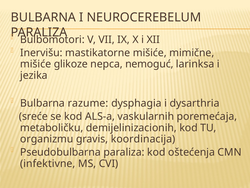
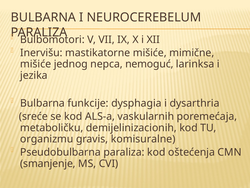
glikoze: glikoze -> jednog (71, 64)
razume: razume -> funkcije (88, 103)
koordinacija: koordinacija -> komisuralne (143, 139)
infektivne: infektivne -> smanjenje (48, 163)
